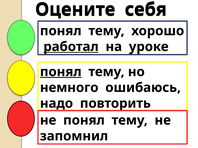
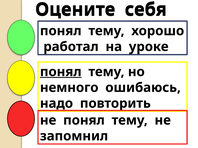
работал underline: present -> none (71, 47)
